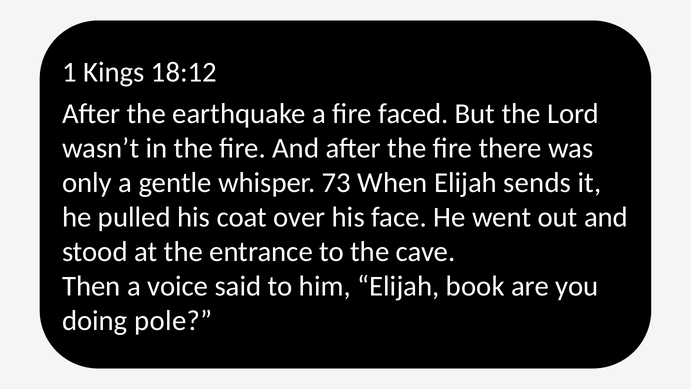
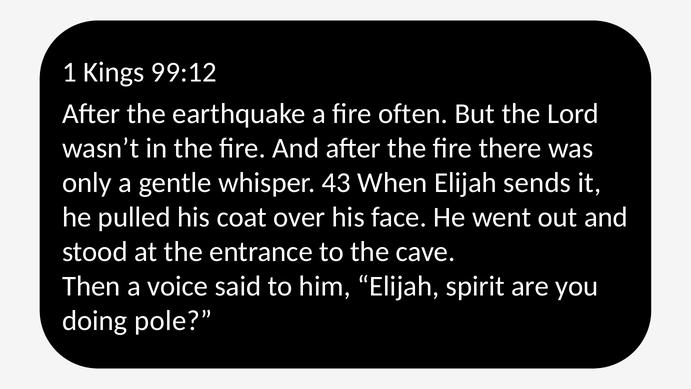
18:12: 18:12 -> 99:12 (184, 72)
faced: faced -> often (413, 113)
73: 73 -> 43 (336, 182)
book: book -> spirit (475, 286)
